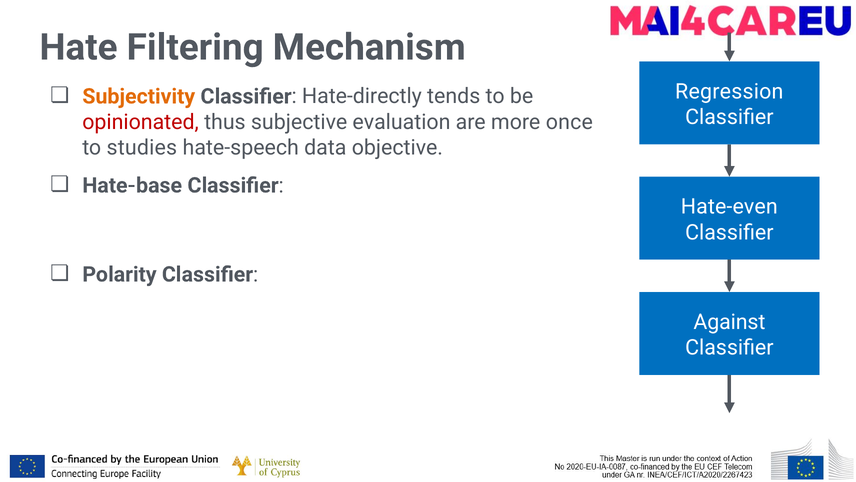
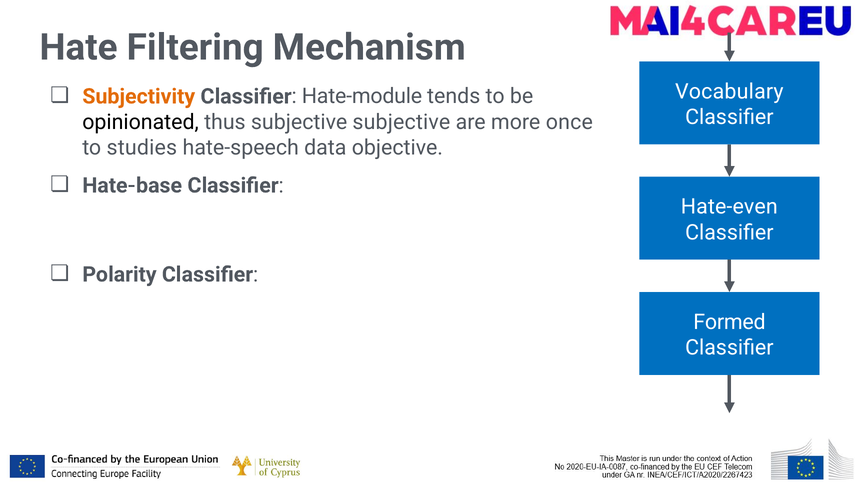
Regression: Regression -> Vocabulary (729, 91)
Hate-directly: Hate-directly -> Hate-module (362, 96)
opinionated colour: red -> black (141, 122)
subjective evaluation: evaluation -> subjective (401, 122)
Against: Against -> Formed (729, 322)
